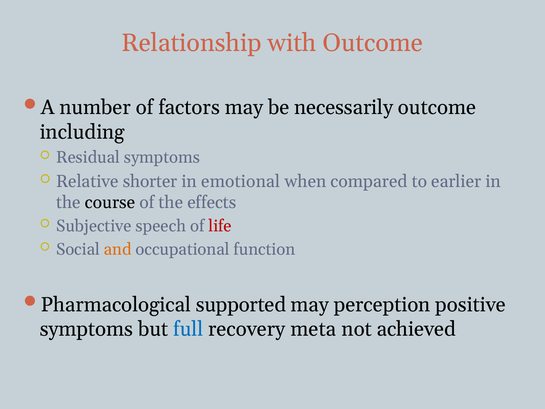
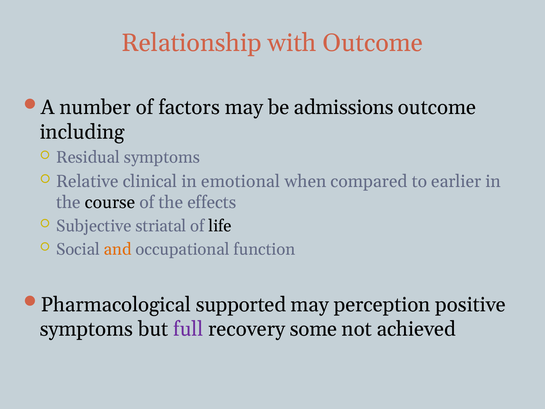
necessarily: necessarily -> admissions (344, 107)
shorter: shorter -> clinical (150, 181)
speech: speech -> striatal (161, 226)
life colour: red -> black (220, 226)
full colour: blue -> purple (188, 329)
meta: meta -> some (314, 329)
